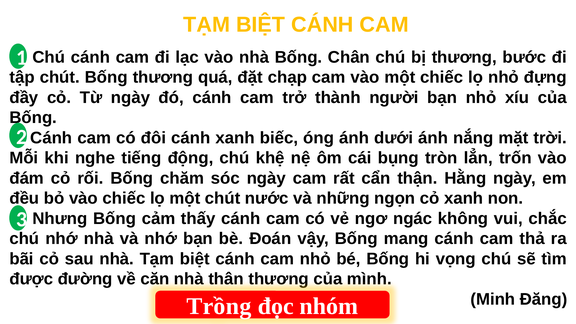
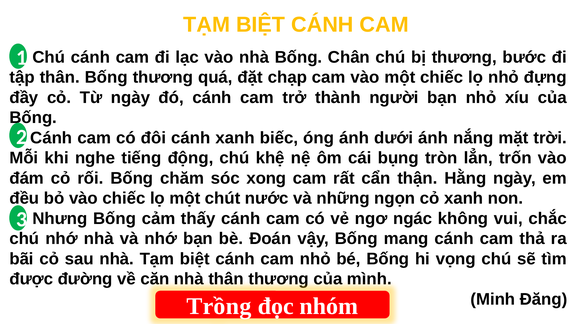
tập chút: chút -> thân (60, 77)
sóc ngày: ngày -> xong (266, 178)
